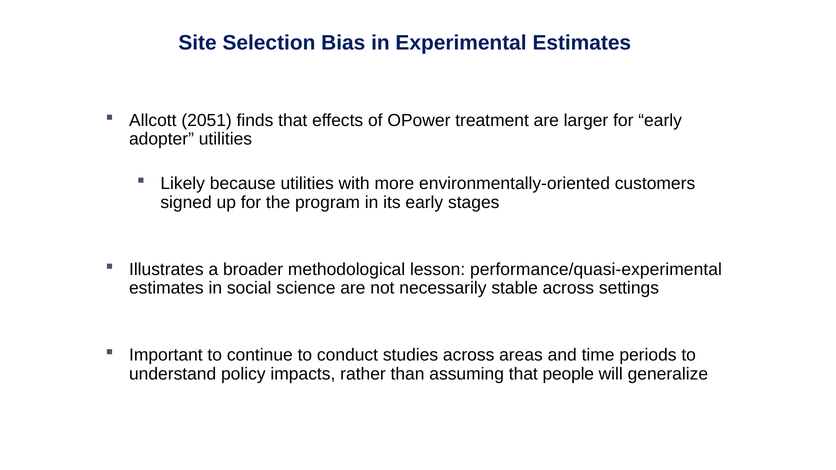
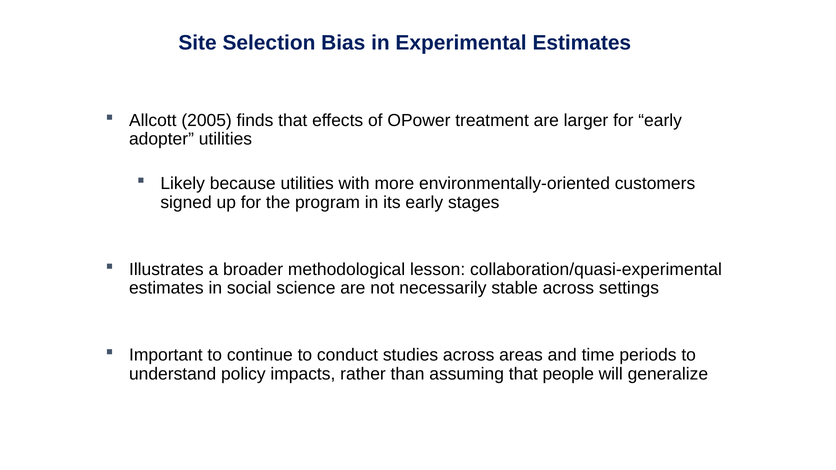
2051: 2051 -> 2005 (207, 120)
performance/quasi-experimental: performance/quasi-experimental -> collaboration/quasi-experimental (596, 270)
